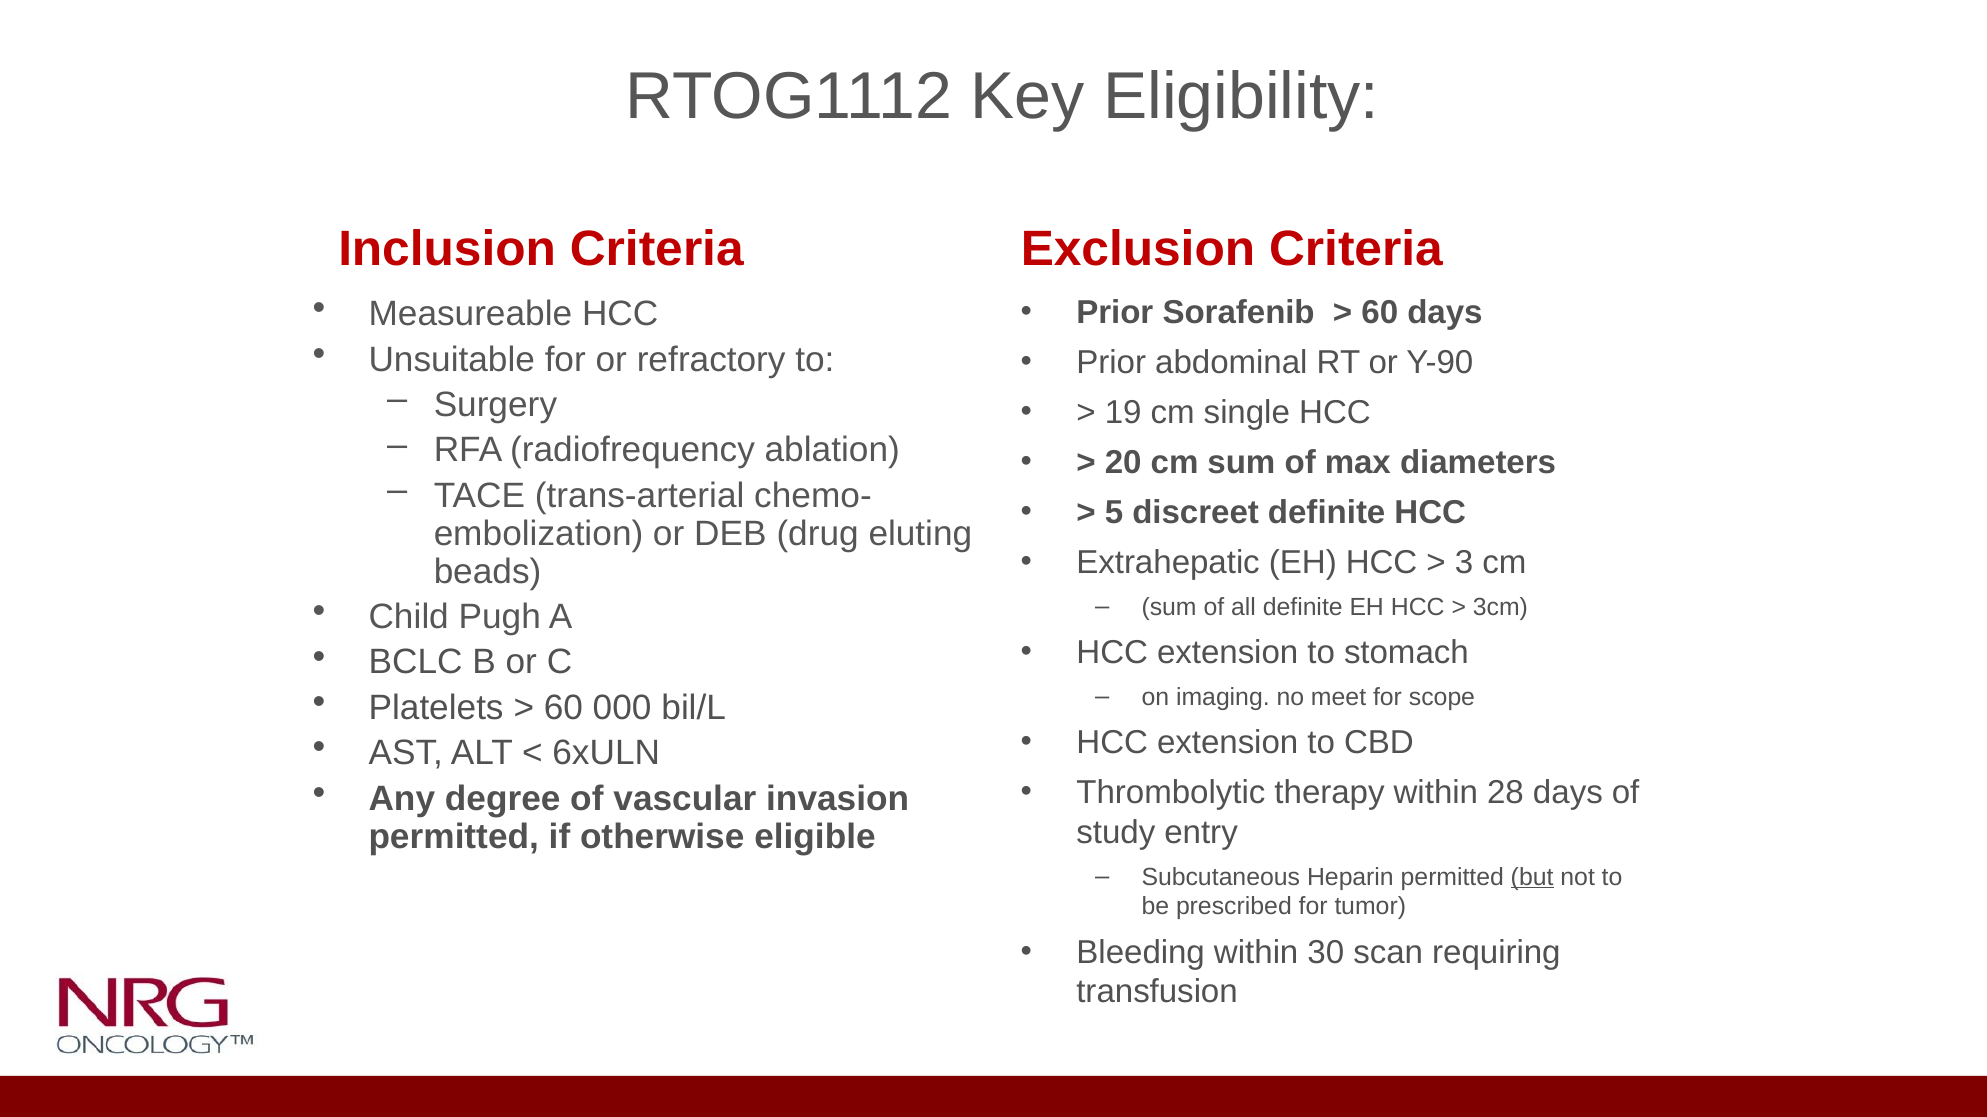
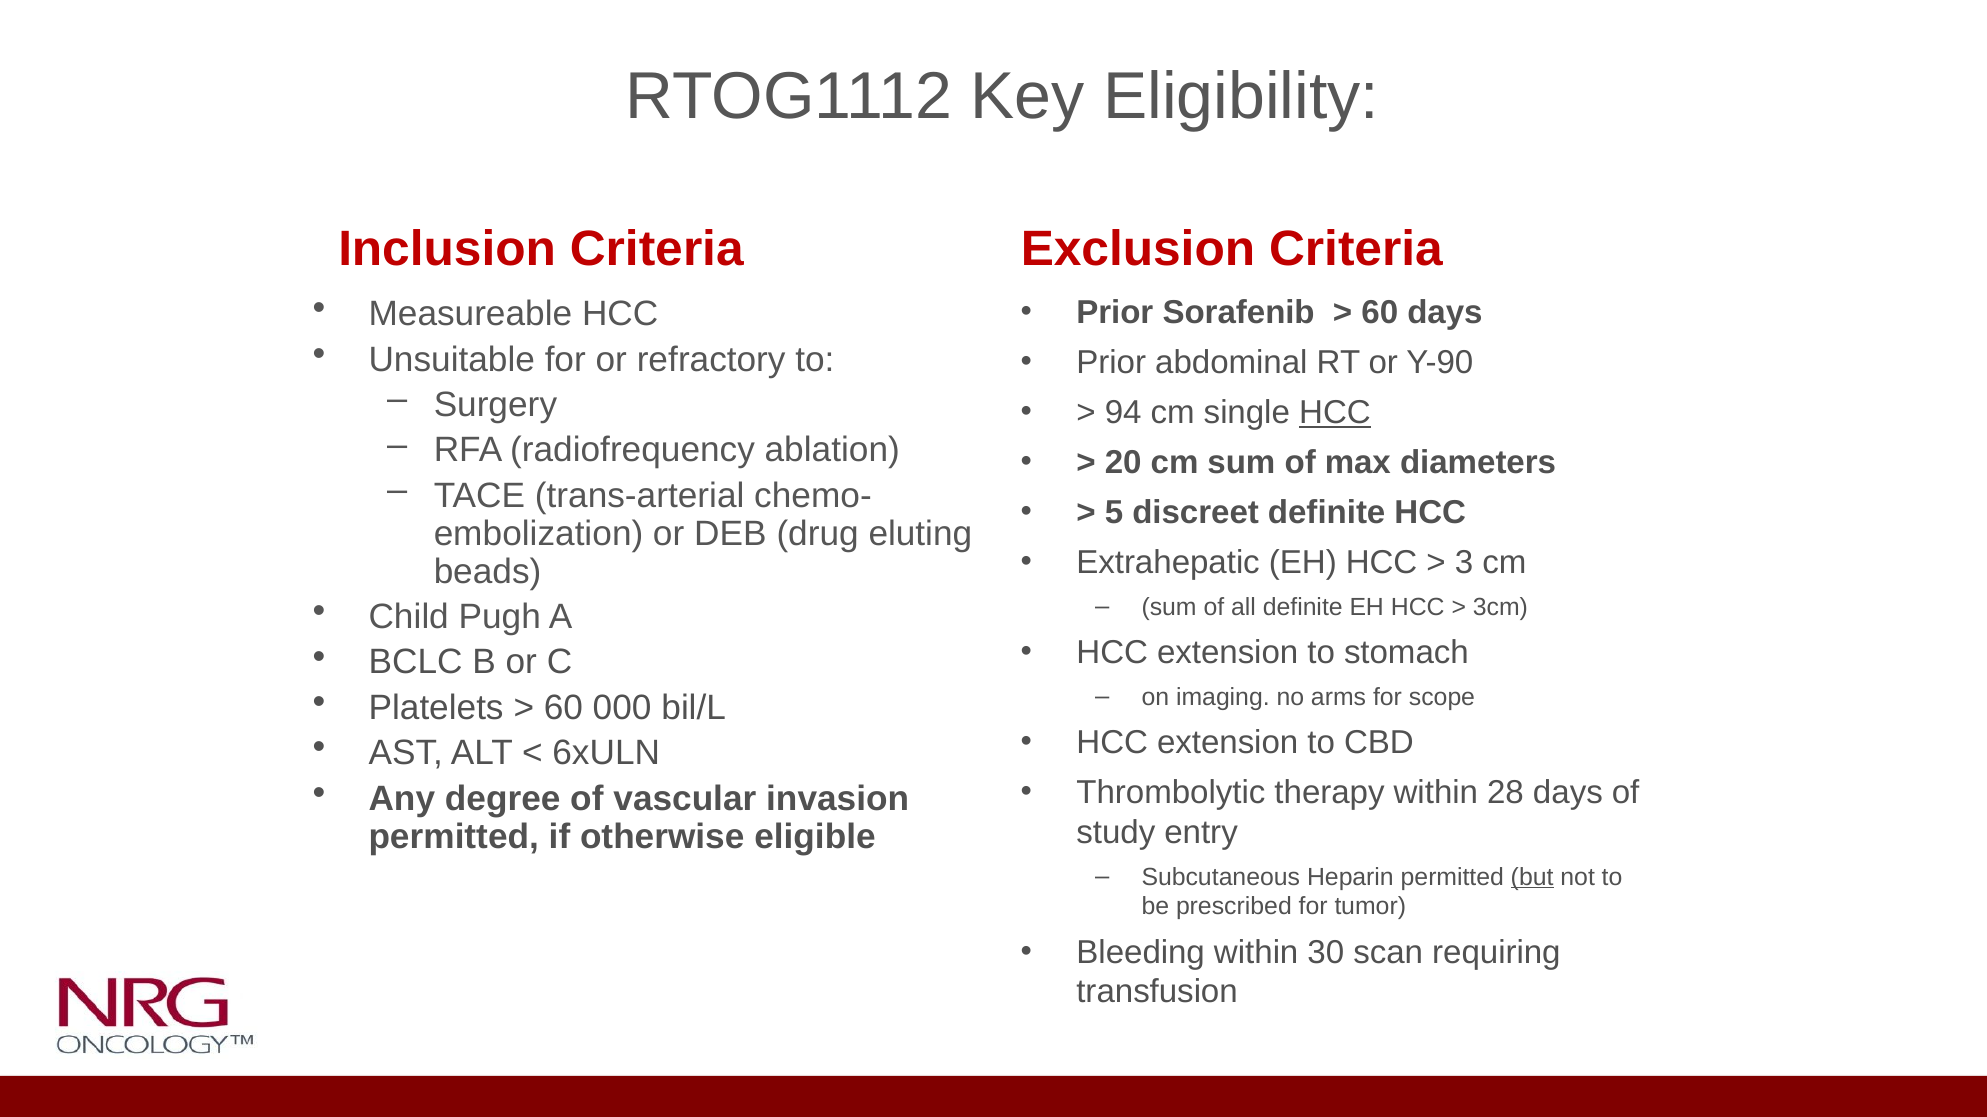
19: 19 -> 94 (1123, 413)
HCC underline: none -> present (1335, 413)
meet: meet -> arms (1339, 697)
